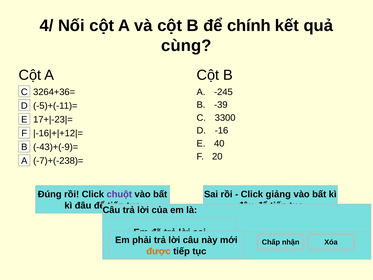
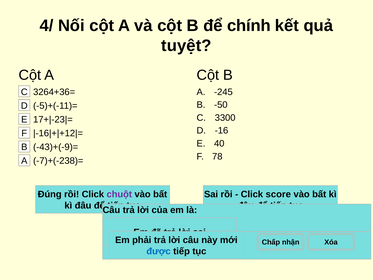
cùng: cùng -> tuyệt (186, 46)
-39: -39 -> -50 (221, 105)
20: 20 -> 78 (217, 156)
giảng: giảng -> score (278, 194)
được colour: orange -> blue (159, 251)
